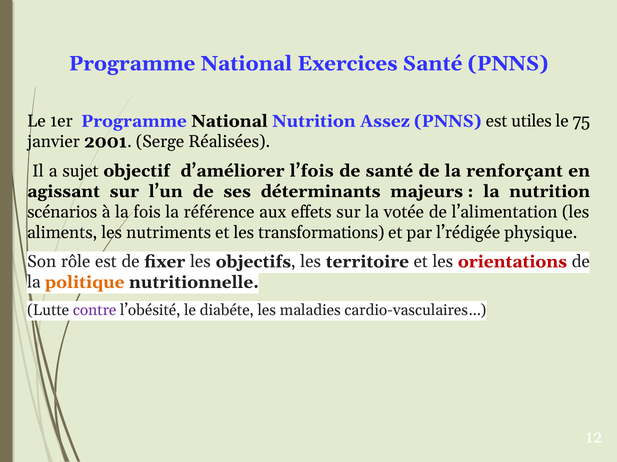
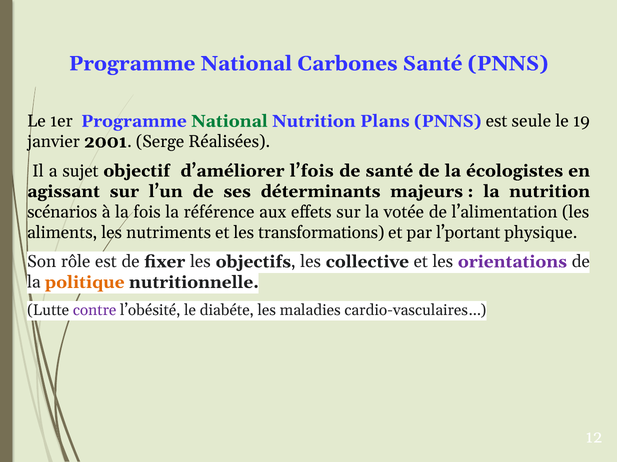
Exercices: Exercices -> Carbones (347, 64)
National colour: black -> green (229, 121)
Assez: Assez -> Plans (385, 121)
utiles: utiles -> seule (531, 121)
75: 75 -> 19 (581, 121)
renforçant: renforçant -> écologistes (515, 171)
l’rédigée: l’rédigée -> l’portant (468, 233)
territoire: territoire -> collective (367, 262)
orientations colour: red -> purple (512, 262)
